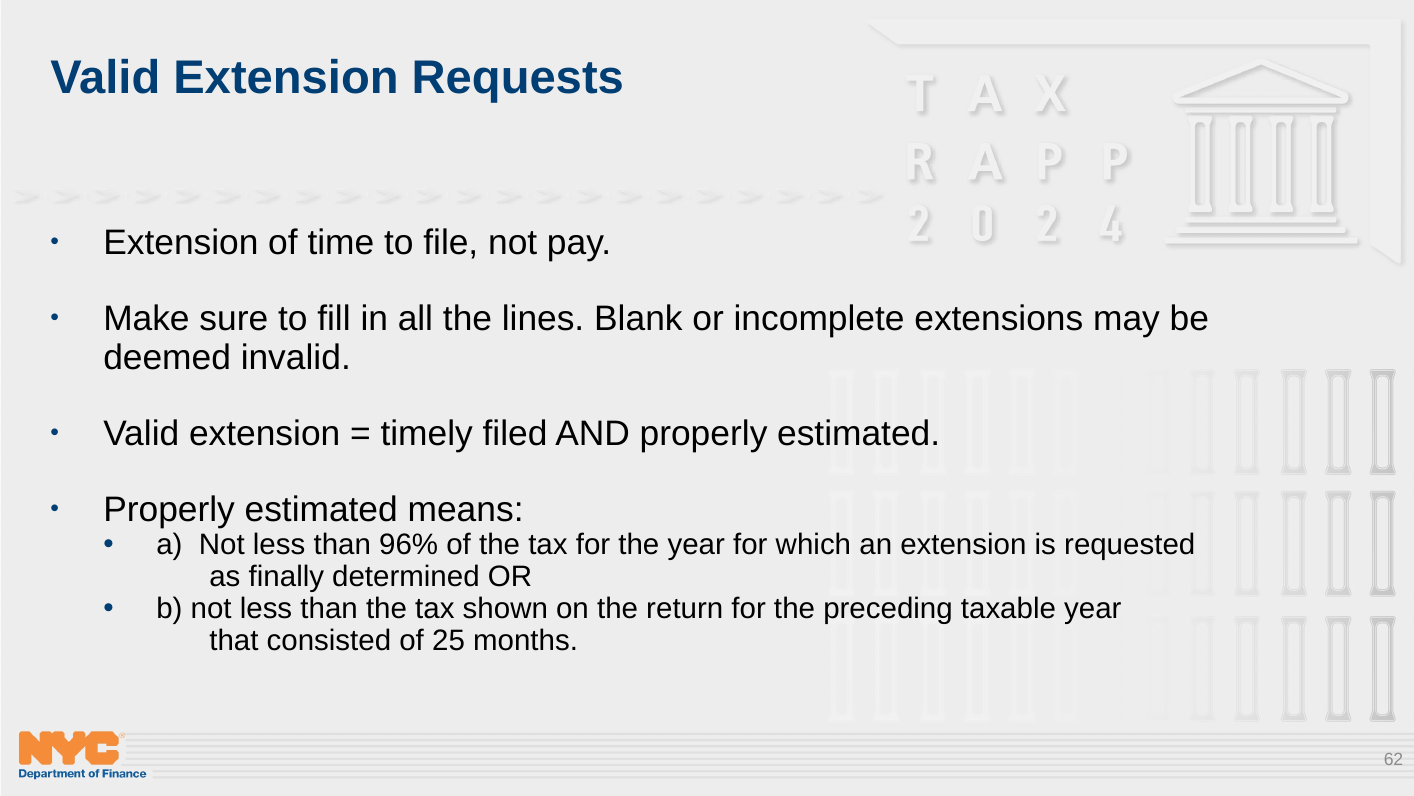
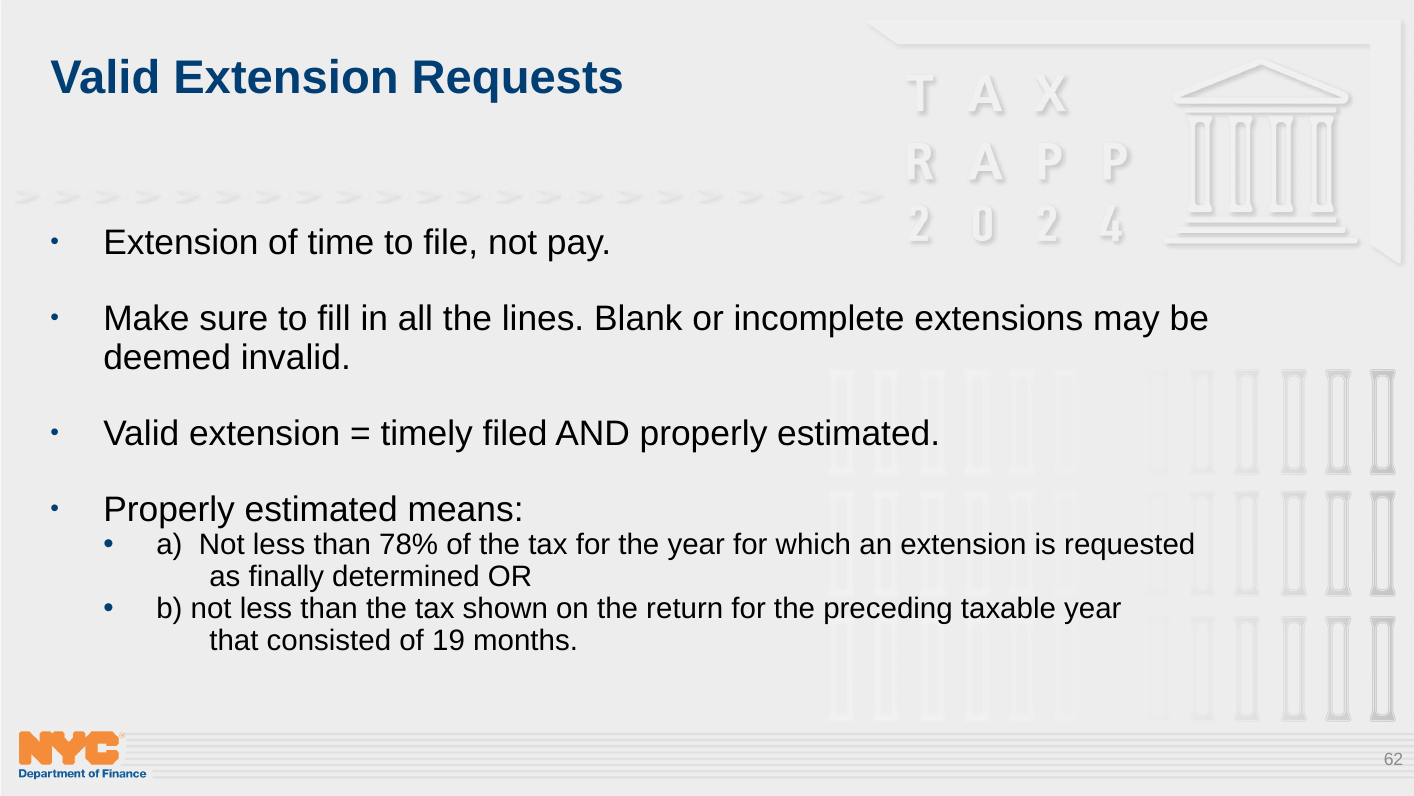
96%: 96% -> 78% (409, 545)
25: 25 -> 19 (449, 640)
